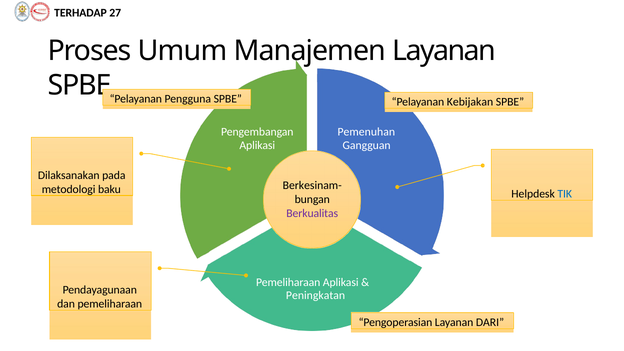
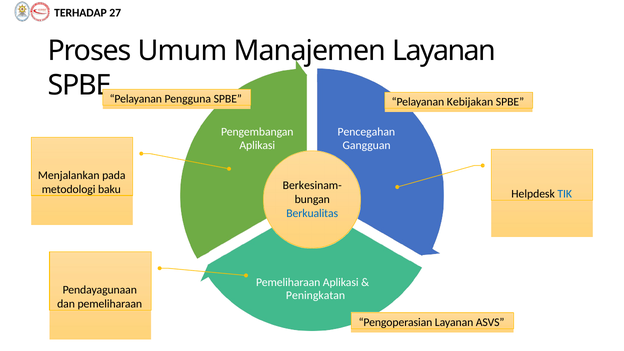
Pemenuhan: Pemenuhan -> Pencegahan (366, 132)
Dilaksanakan: Dilaksanakan -> Menjalankan (69, 175)
Berkualitas colour: purple -> blue (312, 214)
DARI: DARI -> ASVS (490, 322)
